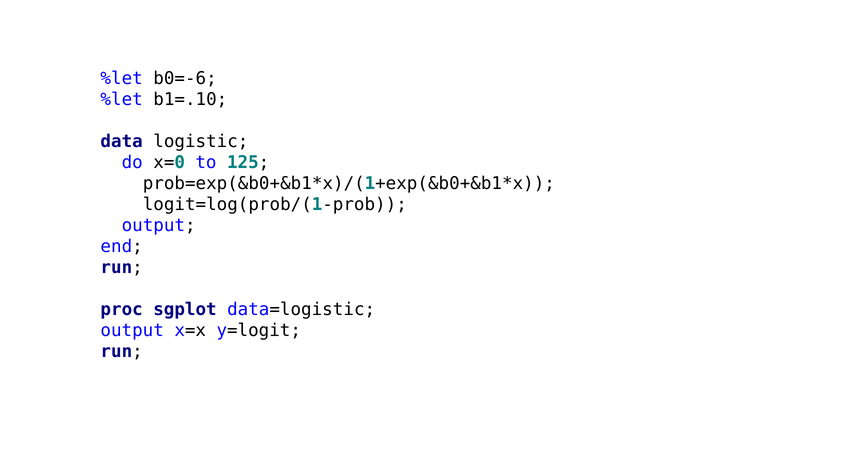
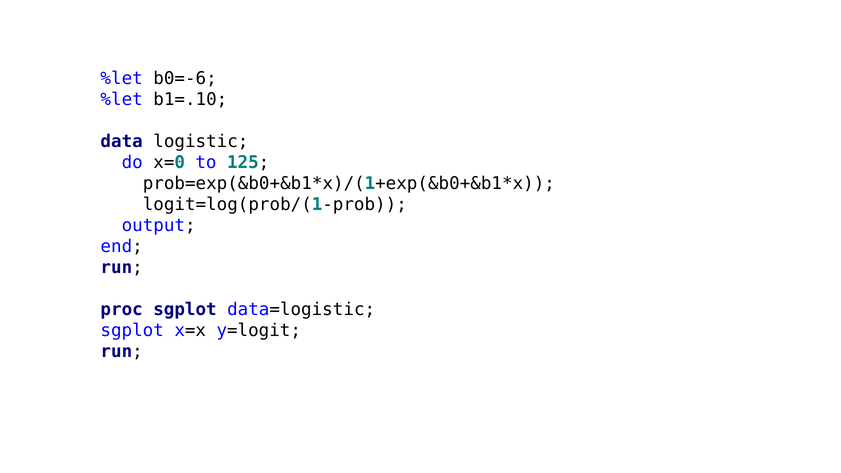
output: output -> sgplot (132, 331)
